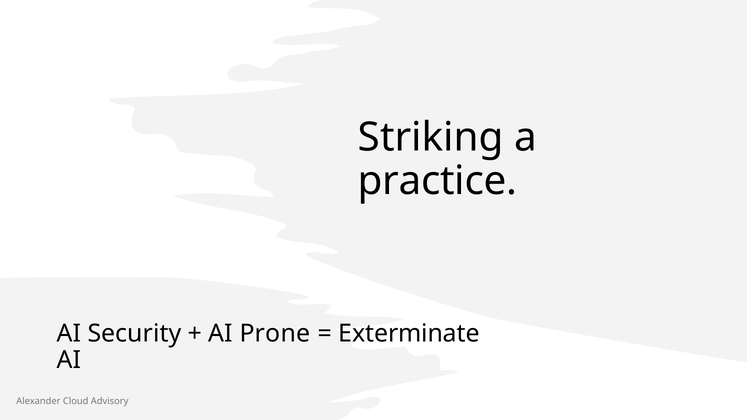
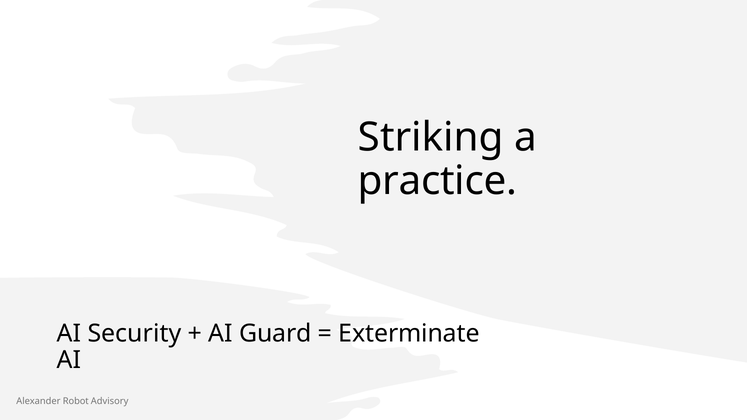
Prone: Prone -> Guard (275, 333)
Cloud: Cloud -> Robot (76, 401)
